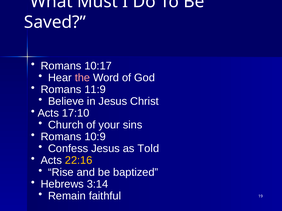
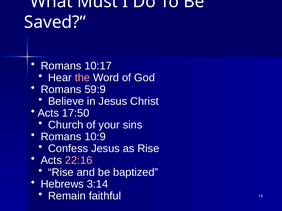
11:9: 11:9 -> 59:9 (95, 90)
17:10: 17:10 -> 17:50 (76, 113)
as Told: Told -> Rise (148, 149)
22:16 colour: yellow -> pink (79, 161)
